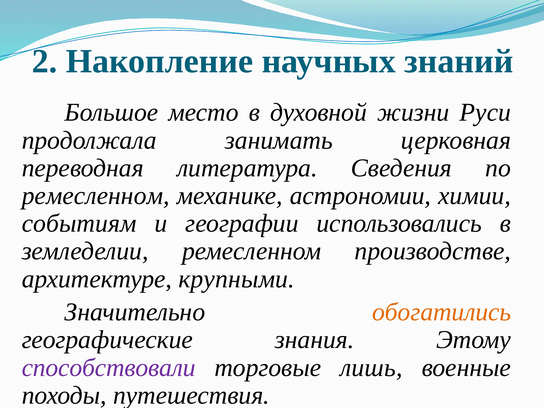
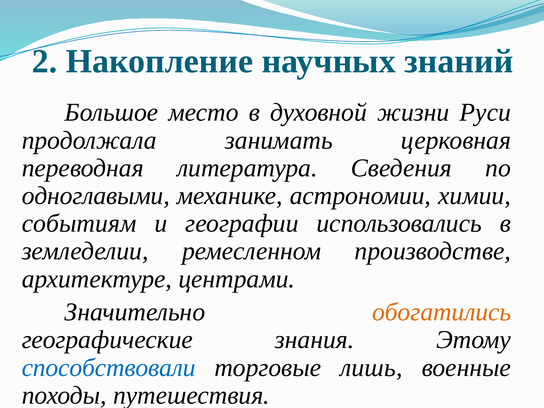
ремесленном: ремесленном -> одноглавыми (96, 196)
крупными: крупными -> центрами (237, 279)
способствовали colour: purple -> blue (109, 368)
